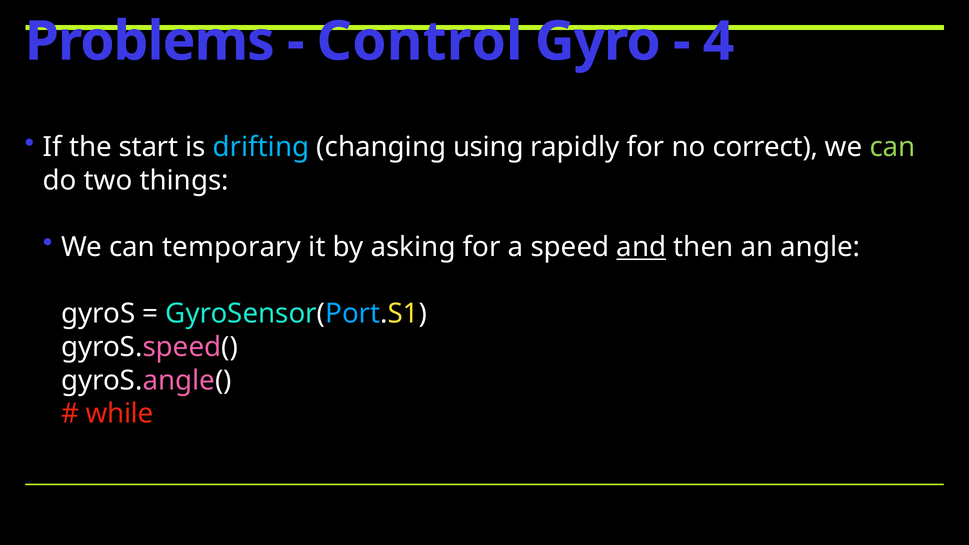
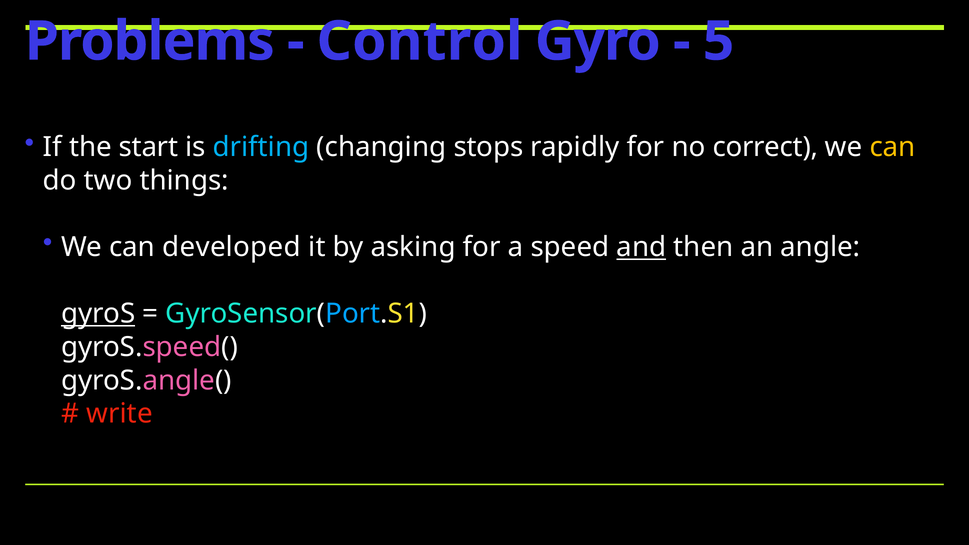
4: 4 -> 5 (718, 41)
using: using -> stops (488, 147)
can colour: light green -> yellow (893, 147)
temporary: temporary -> developed (232, 247)
gyroS underline: none -> present (98, 314)
while: while -> write (119, 414)
